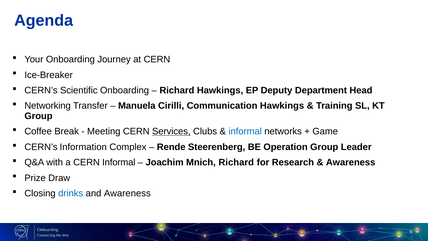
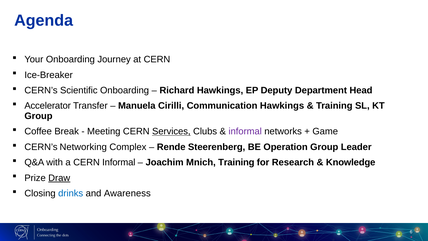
Networking: Networking -> Accelerator (48, 106)
informal colour: blue -> purple (245, 131)
Information: Information -> Networking (83, 147)
Mnich Richard: Richard -> Training (236, 162)
Awareness: Awareness -> Knowledge (351, 162)
Draw underline: none -> present (59, 178)
